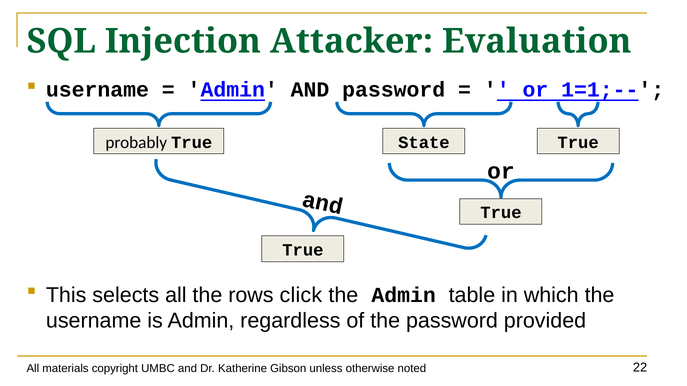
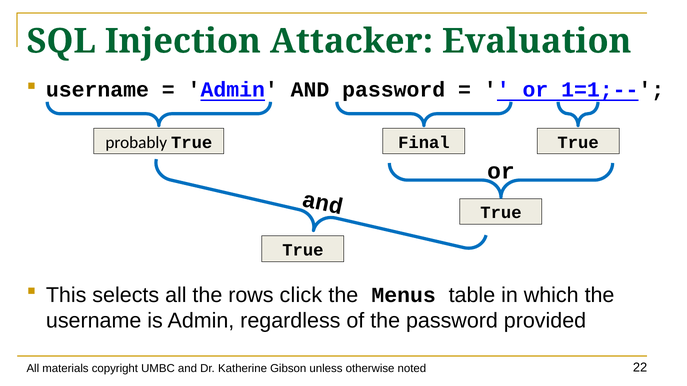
State: State -> Final (424, 143)
the Admin: Admin -> Menus (404, 295)
